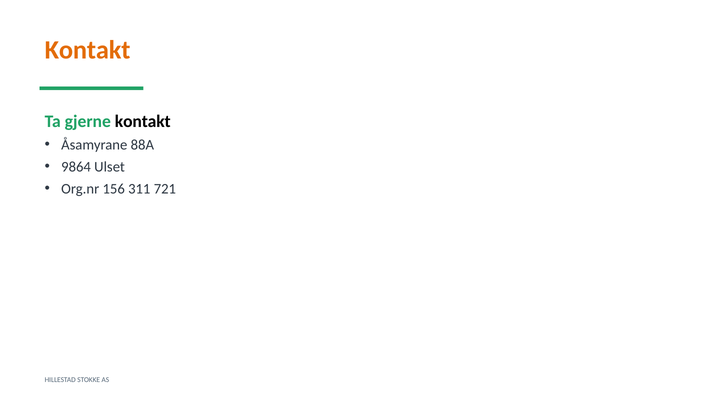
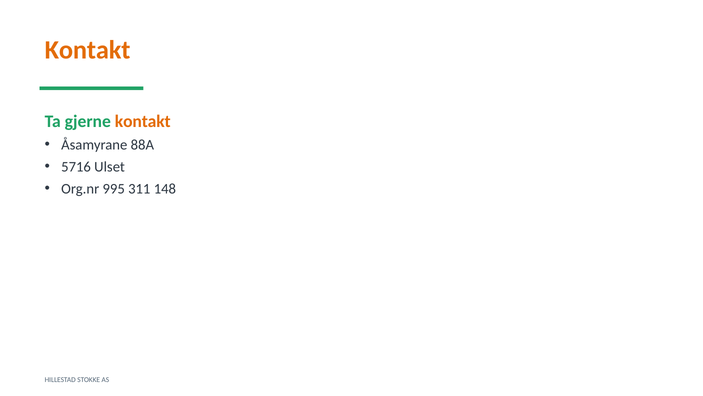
kontakt colour: black -> orange (143, 121)
9864: 9864 -> 5716 (76, 167)
156: 156 -> 995 (114, 189)
721: 721 -> 148 (165, 189)
